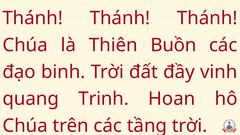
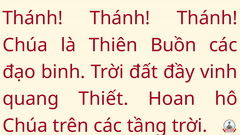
Trinh: Trinh -> Thiết (103, 99)
